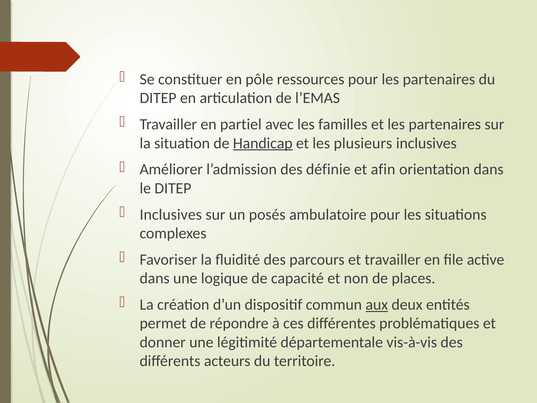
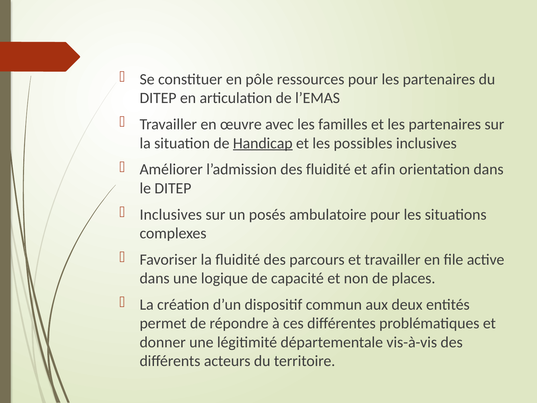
partiel: partiel -> œuvre (241, 124)
plusieurs: plusieurs -> possibles (363, 143)
des définie: définie -> fluidité (328, 169)
aux underline: present -> none (377, 304)
